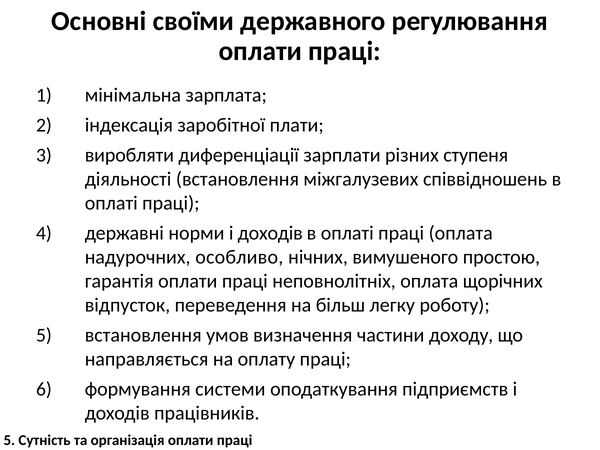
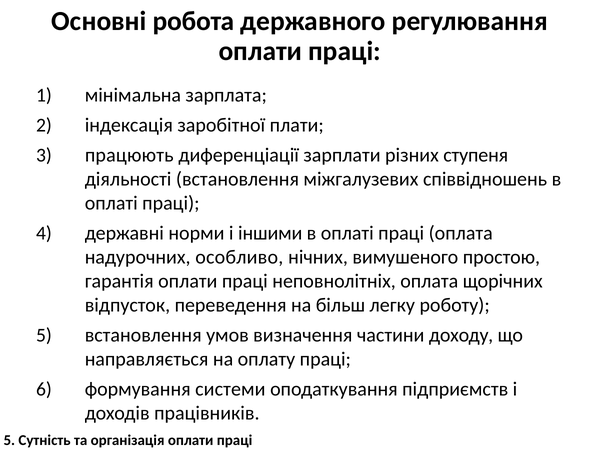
своїми: своїми -> робота (194, 21)
виробляти: виробляти -> працюють (129, 155)
норми і доходів: доходів -> іншими (270, 233)
